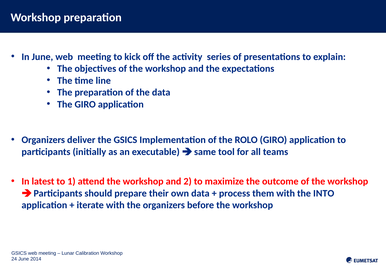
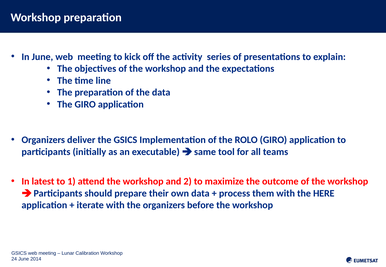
INTO: INTO -> HERE (324, 193)
